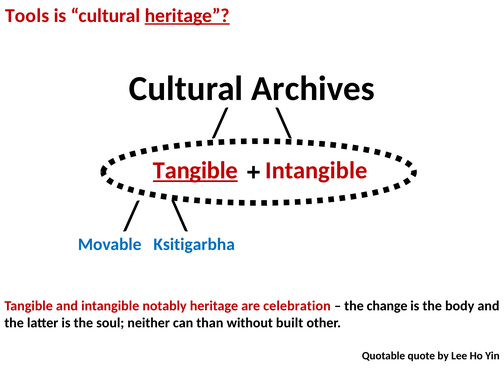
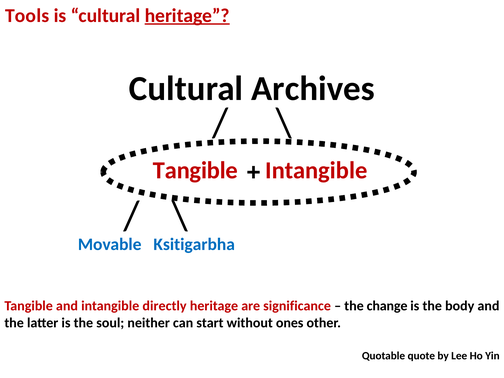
Tangible underline: present -> none (195, 171)
notably: notably -> directly (165, 306)
celebration: celebration -> significance (297, 306)
than: than -> start (210, 323)
built: built -> ones (290, 323)
